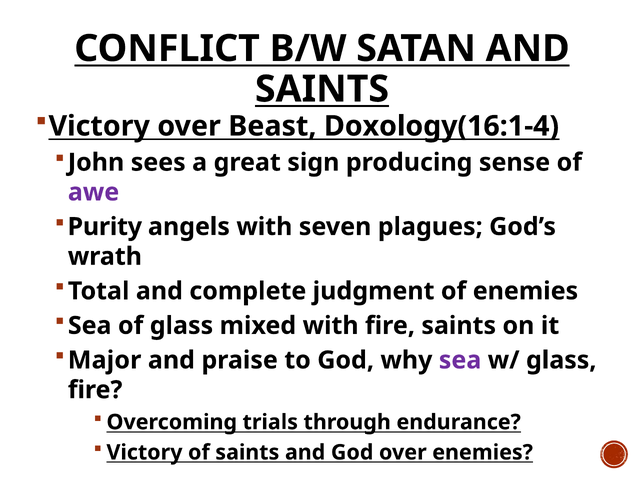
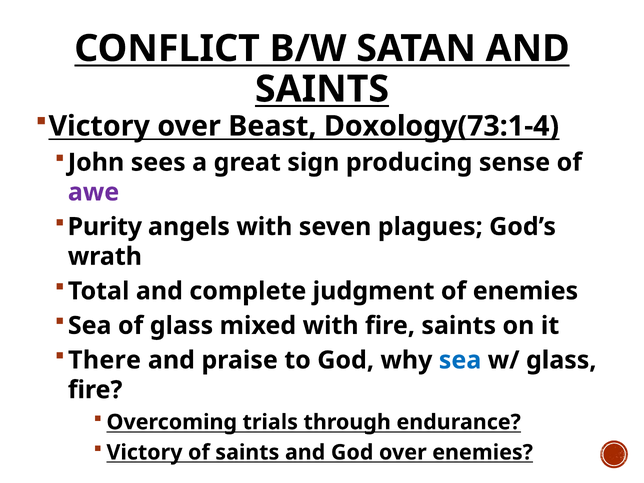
Doxology(16:1-4: Doxology(16:1-4 -> Doxology(73:1-4 (441, 126)
Major: Major -> There (105, 360)
sea colour: purple -> blue (460, 360)
